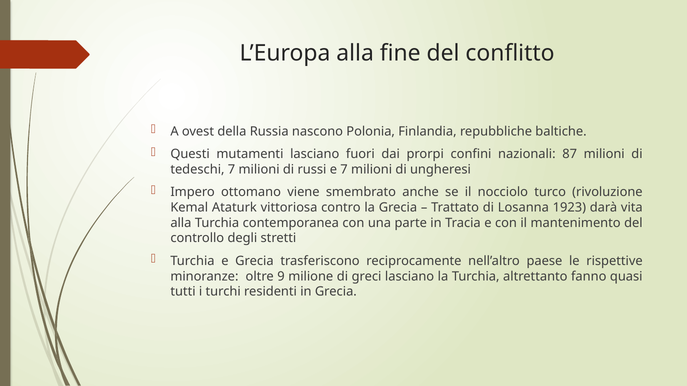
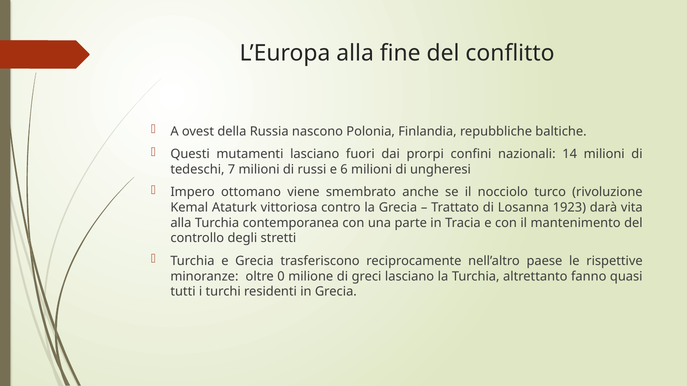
87: 87 -> 14 (570, 154)
e 7: 7 -> 6 (344, 170)
9: 9 -> 0 (281, 277)
